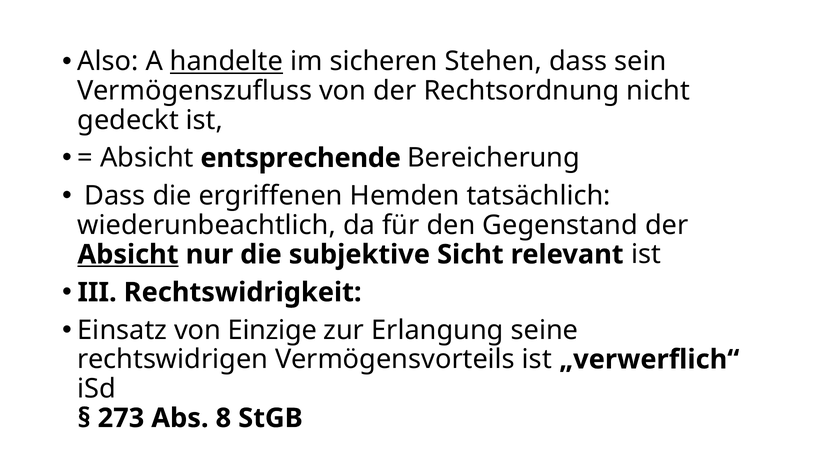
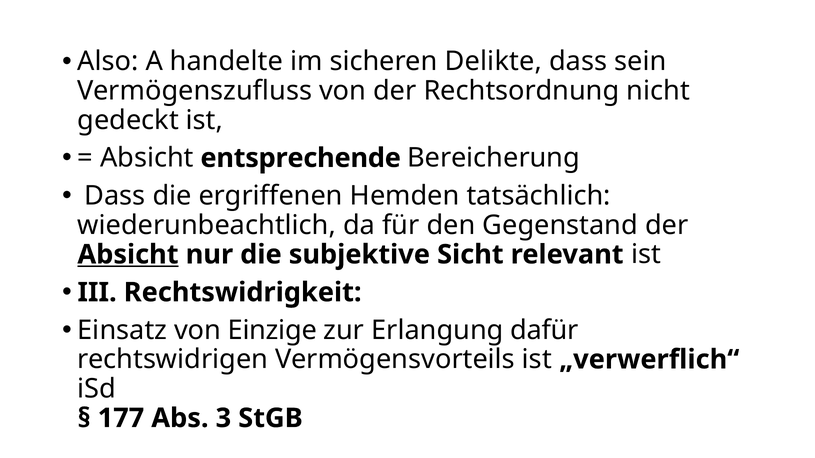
handelte underline: present -> none (226, 62)
Stehen: Stehen -> Delikte (493, 62)
seine: seine -> dafür (545, 330)
273: 273 -> 177 (121, 419)
8: 8 -> 3 (223, 419)
